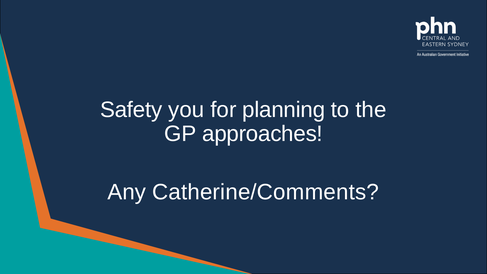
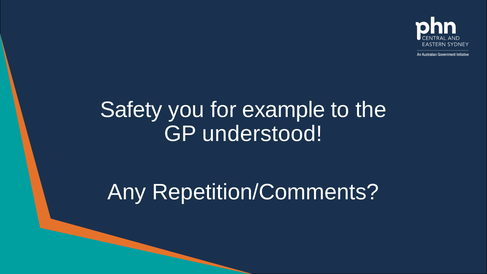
planning: planning -> example (284, 110)
approaches: approaches -> understood (262, 134)
Catherine/Comments: Catherine/Comments -> Repetition/Comments (266, 192)
